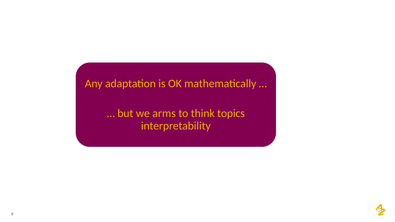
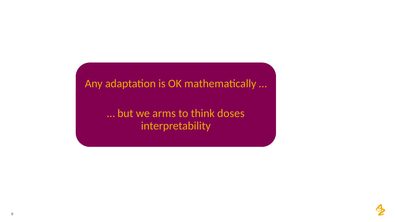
topics: topics -> doses (231, 113)
